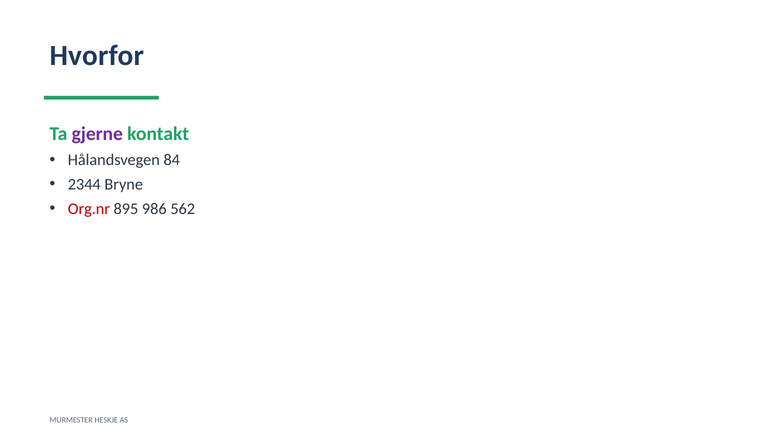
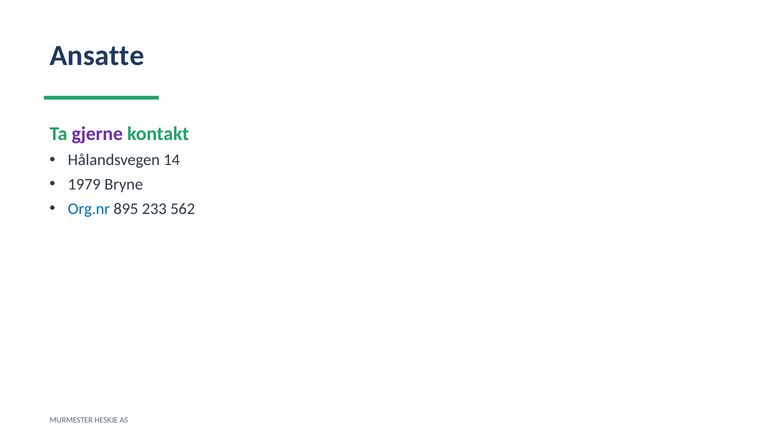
Hvorfor: Hvorfor -> Ansatte (97, 56)
84: 84 -> 14 (172, 160)
2344: 2344 -> 1979 (84, 185)
Org.nr colour: red -> blue (89, 209)
986: 986 -> 233 (154, 209)
